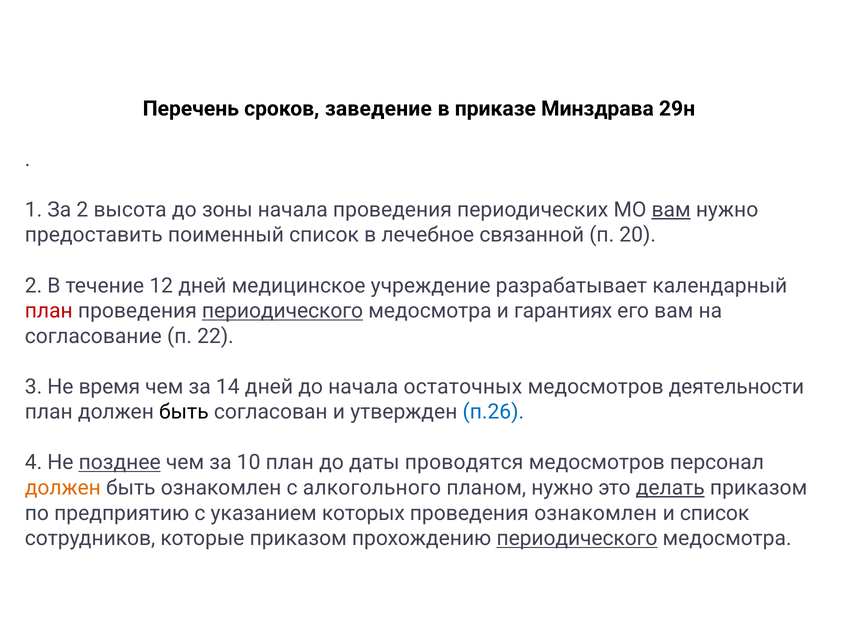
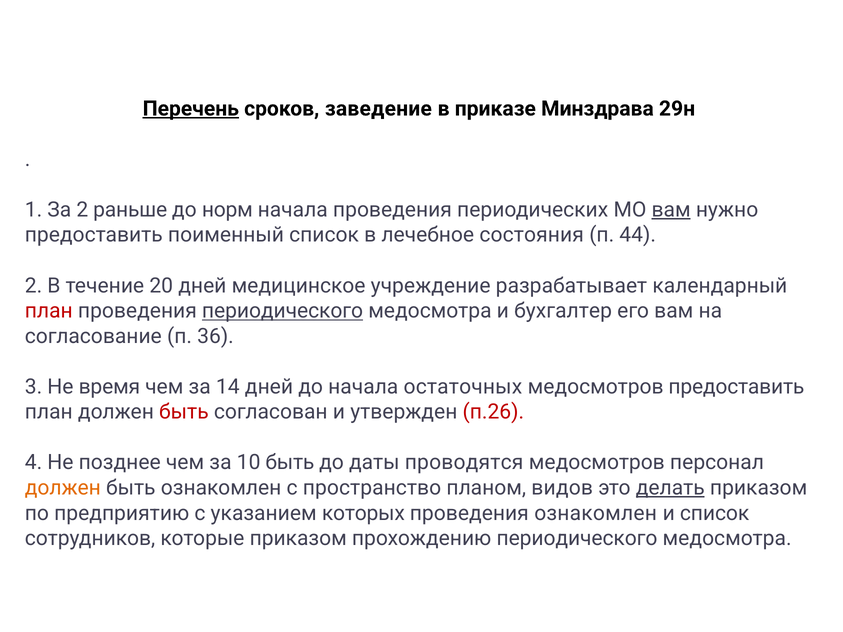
Перечень underline: none -> present (191, 109)
высота: высота -> раньше (130, 210)
зоны: зоны -> норм (227, 210)
связанной: связанной -> состояния (532, 235)
20: 20 -> 44 (638, 235)
12: 12 -> 20 (161, 286)
гарантиях: гарантиях -> бухгалтер (563, 311)
22: 22 -> 36 (215, 336)
медосмотров деятельности: деятельности -> предоставить (736, 387)
быть colour: black -> red (184, 412)
п.26 colour: blue -> red (493, 412)
позднее underline: present -> none (120, 463)
10 план: план -> быть (290, 463)
алкогольного: алкогольного -> пространство (372, 488)
планом нужно: нужно -> видов (562, 488)
периодического underline: present -> none (577, 539)
